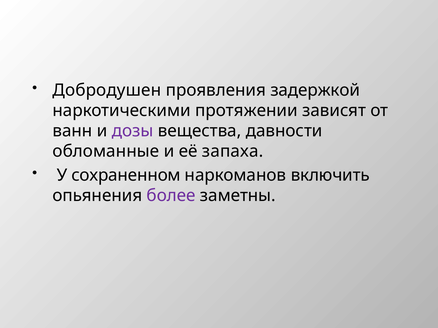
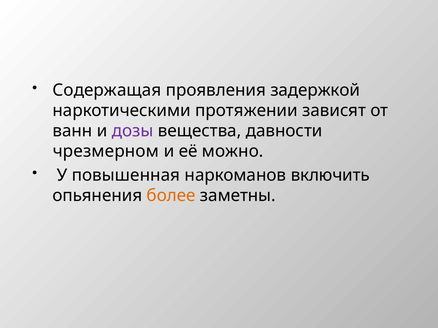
Добродушен: Добродушен -> Содержащая (107, 90)
обломанные: обломанные -> чрезмерном (106, 152)
запаха: запаха -> можно (233, 152)
сохраненном: сохраненном -> повышенная (126, 175)
более colour: purple -> orange (171, 196)
